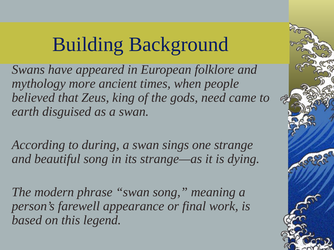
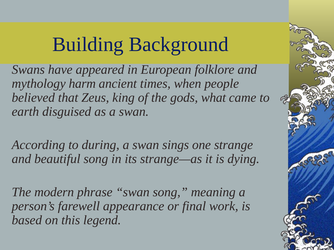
more: more -> harm (82, 84)
need: need -> what (214, 98)
